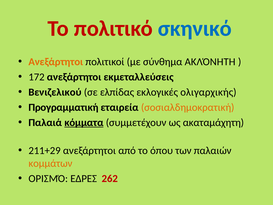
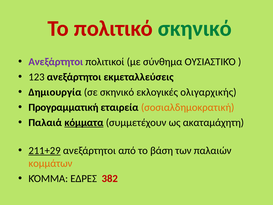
σκηνικό colour: blue -> green (195, 29)
Ανεξάρτητοι colour: orange -> purple (56, 62)
ΑΚΛΌΝΗΤΗ: ΑΚΛΌΝΗΤΗ -> ΟΥΣΙΑΣΤΙΚΌ (210, 62)
172: 172 -> 123 (37, 77)
Βενιζελικού: Βενιζελικού -> Δημιουργία (55, 92)
σε ελπίδας: ελπίδας -> σκηνικό (117, 92)
211+29 underline: none -> present (45, 150)
όπου: όπου -> βάση (162, 150)
ΟΡΙΣΜΌ: ΟΡΙΣΜΌ -> ΚΌΜΜΑ (48, 178)
262: 262 -> 382 (110, 178)
